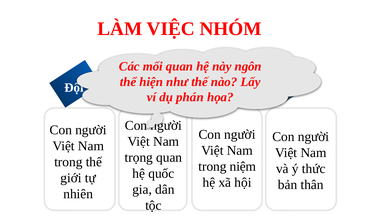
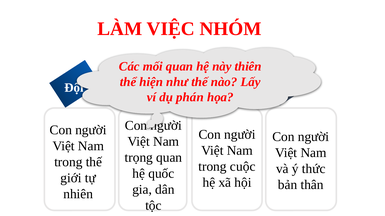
ngôn: ngôn -> thiên (248, 67)
niệm: niệm -> cuộc (243, 167)
